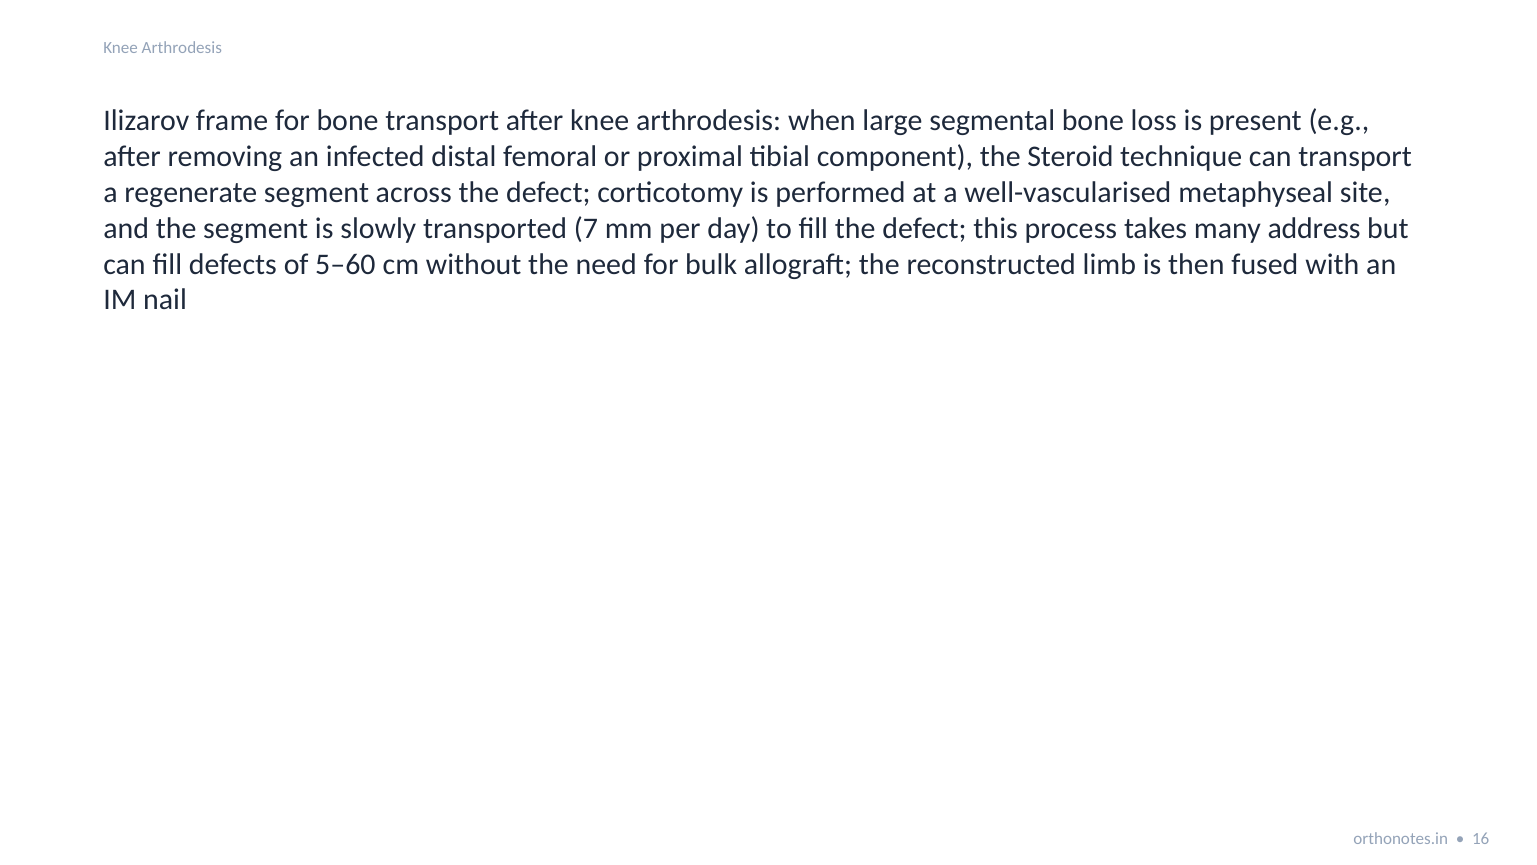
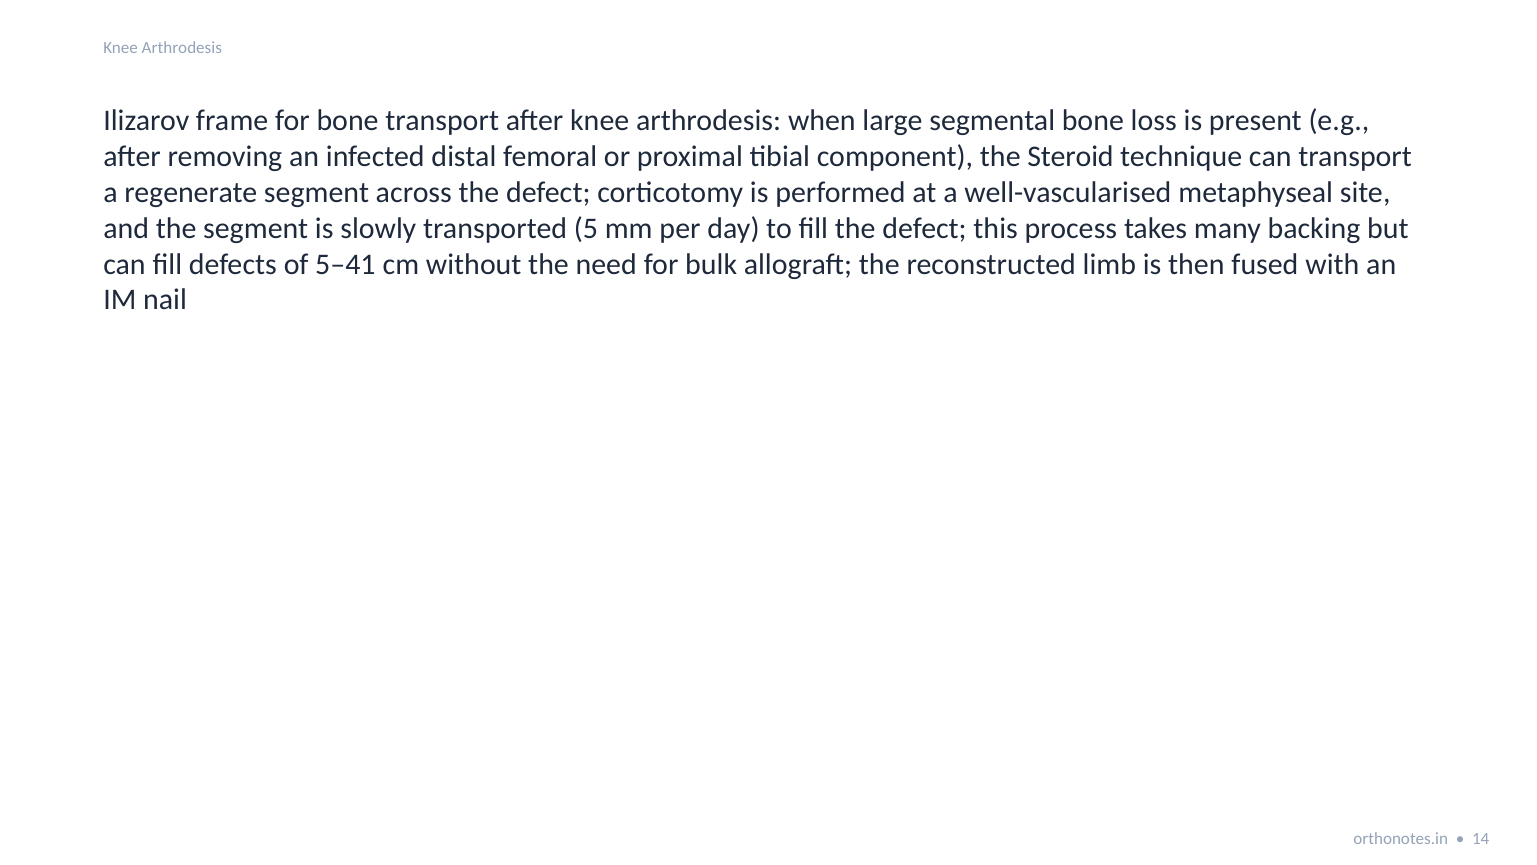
7: 7 -> 5 (586, 228)
address: address -> backing (1314, 228)
5–60: 5–60 -> 5–41 (345, 264)
16: 16 -> 14 (1481, 839)
